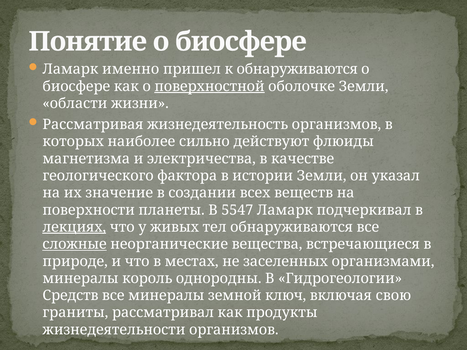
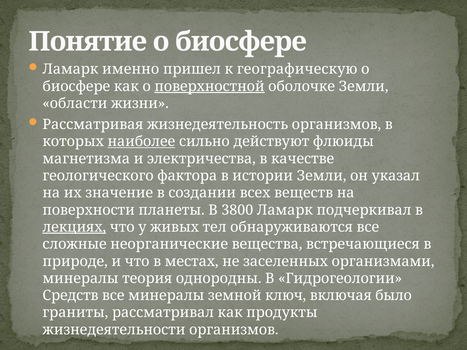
к обнаруживаются: обнаруживаются -> географическую (297, 69)
наиболее underline: none -> present (141, 142)
5547: 5547 -> 3800 (237, 210)
сложные underline: present -> none (75, 244)
король: король -> теория (147, 279)
свою: свою -> было (394, 296)
